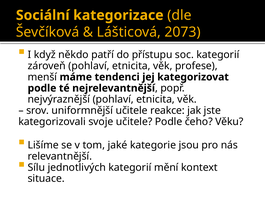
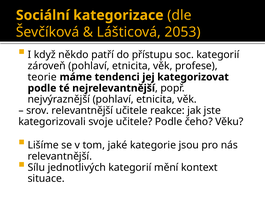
2073: 2073 -> 2053 (183, 32)
menší: menší -> teorie (42, 77)
srov uniformnější: uniformnější -> relevantnější (82, 110)
